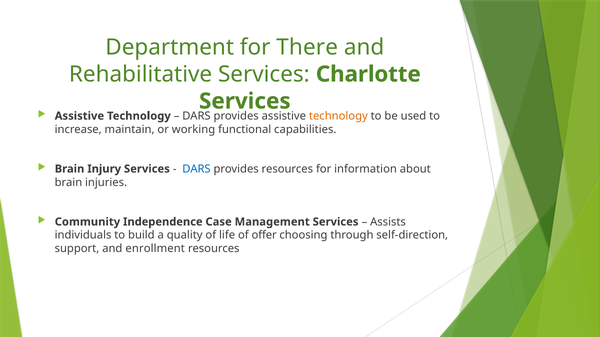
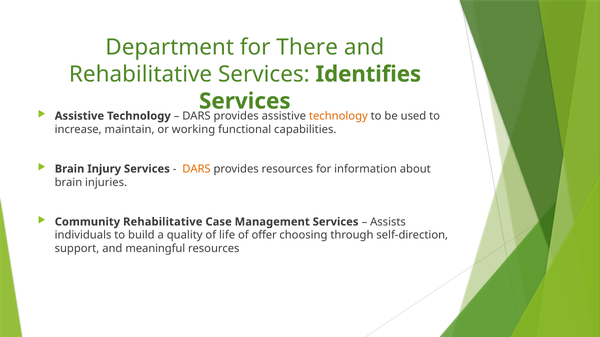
Charlotte: Charlotte -> Identifies (368, 74)
DARS colour: blue -> orange (196, 169)
Community Independence: Independence -> Rehabilitative (163, 222)
enrollment: enrollment -> meaningful (155, 249)
